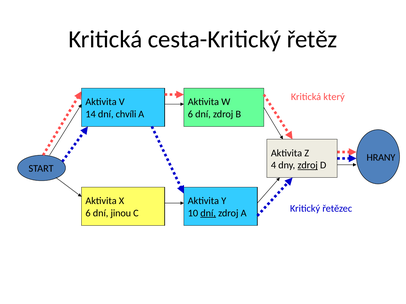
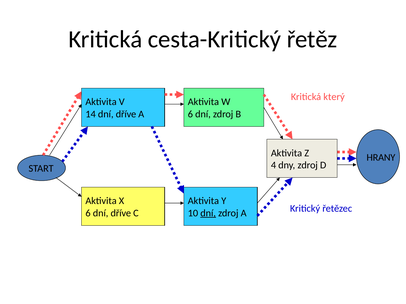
14 dní chvíli: chvíli -> dříve (126, 114)
zdroj underline: present -> none (308, 165)
6 dní jinou: jinou -> dříve (121, 213)
